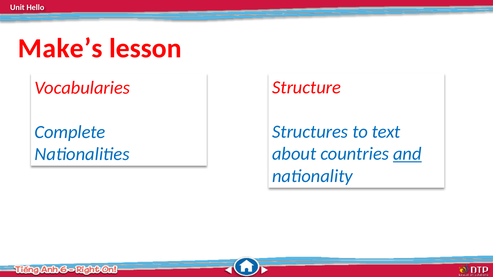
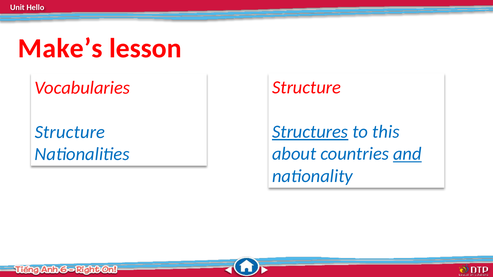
Structures underline: none -> present (310, 132)
text: text -> this (386, 132)
Complete: Complete -> Structure (70, 132)
